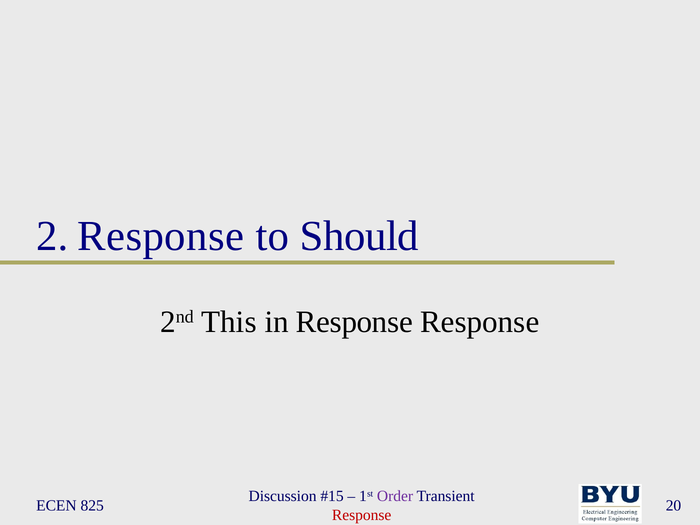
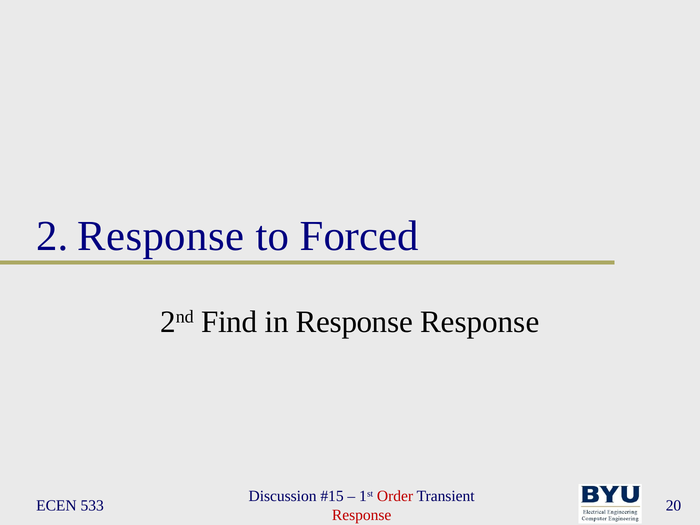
Should: Should -> Forced (359, 236)
This: This -> Find (229, 322)
Order colour: purple -> red (395, 496)
825: 825 -> 533 (92, 506)
